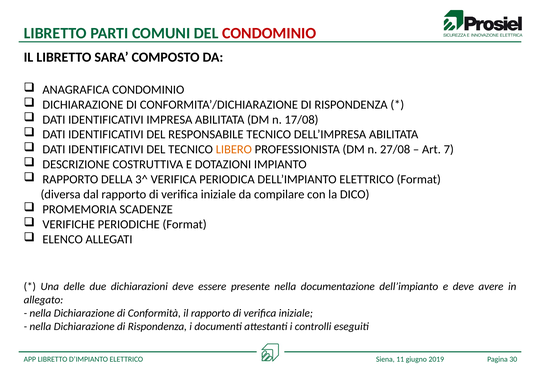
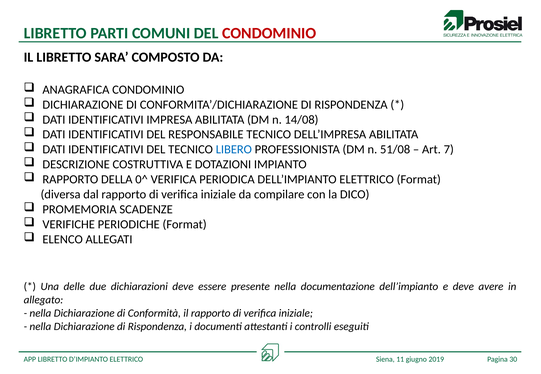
17/08: 17/08 -> 14/08 (302, 120)
LIBERO colour: orange -> blue (234, 150)
27/08: 27/08 -> 51/08 (395, 150)
3^: 3^ -> 0^ (142, 180)
